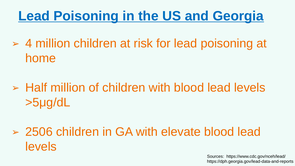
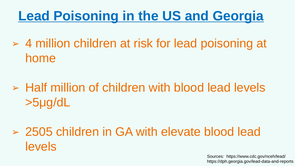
2506: 2506 -> 2505 (39, 132)
